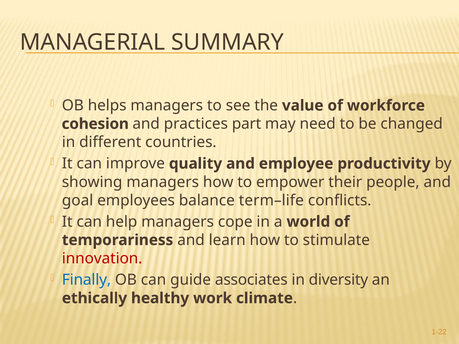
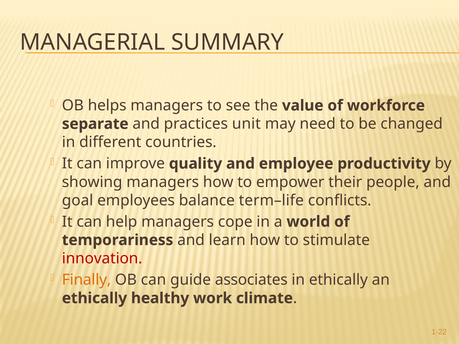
cohesion: cohesion -> separate (95, 124)
part: part -> unit (246, 124)
Finally colour: blue -> orange (86, 280)
in diversity: diversity -> ethically (338, 280)
